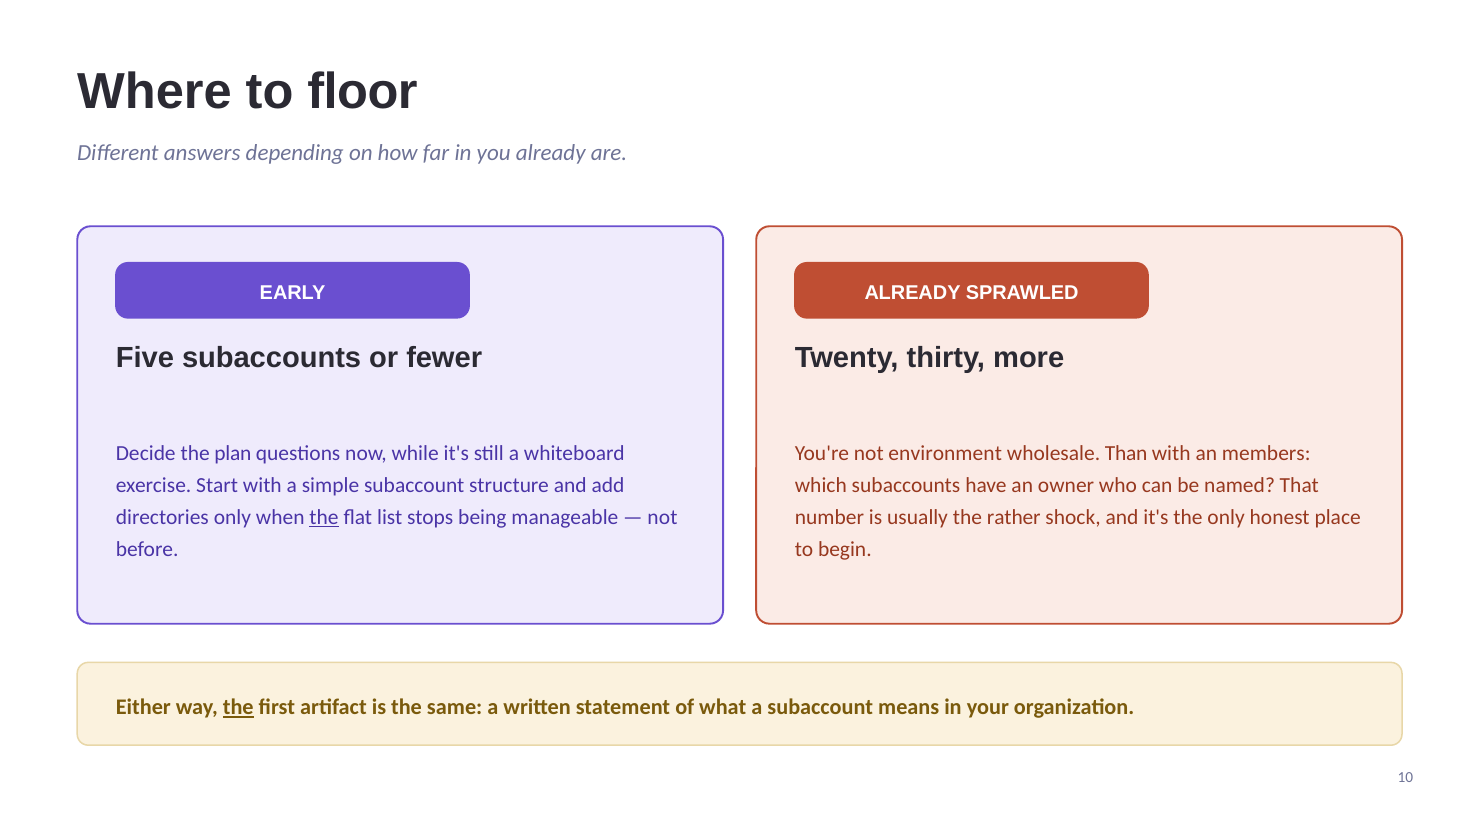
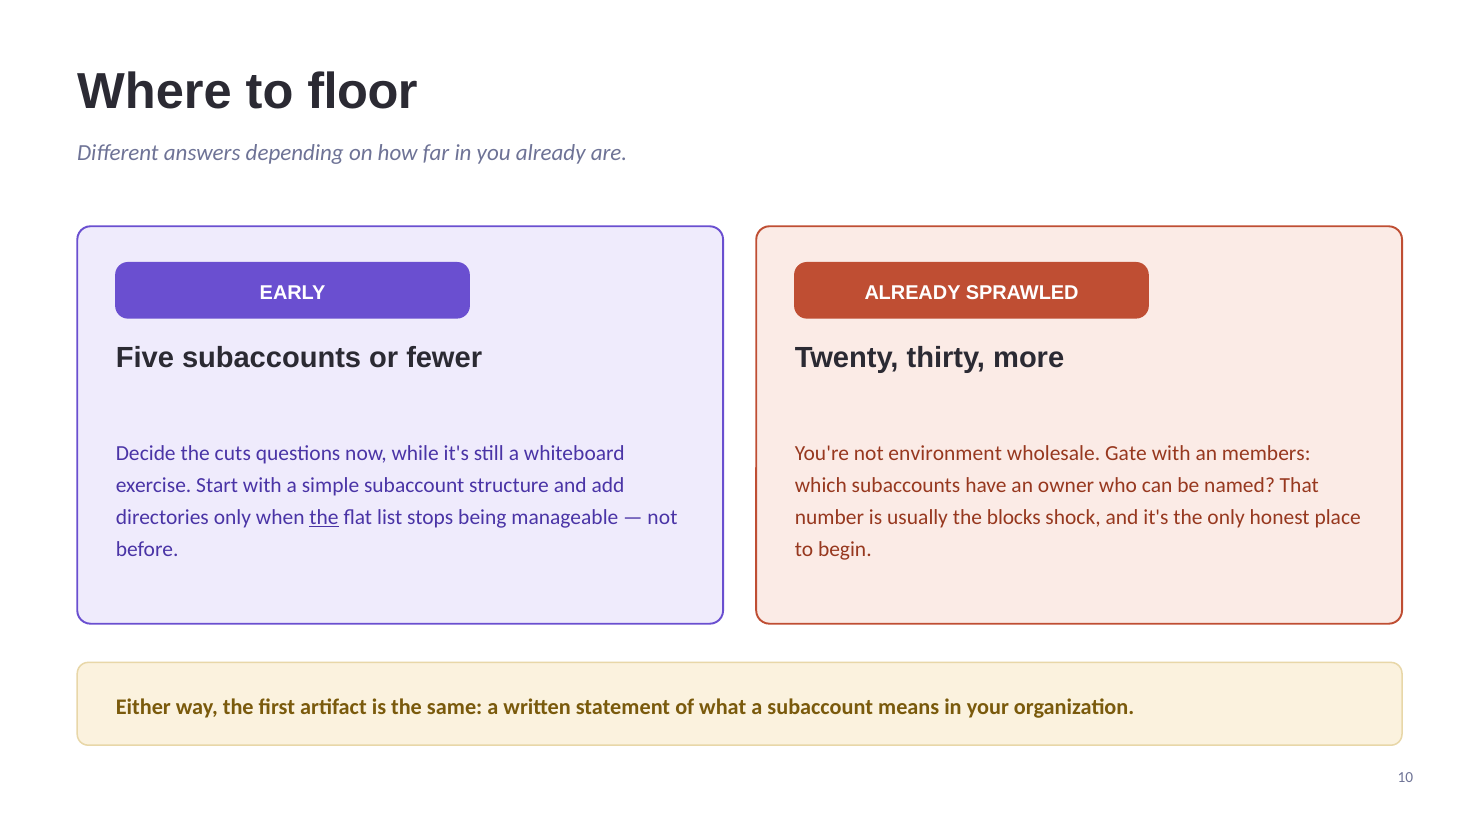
plan: plan -> cuts (233, 453)
Than: Than -> Gate (1126, 453)
rather: rather -> blocks (1014, 518)
the underline: present -> none (238, 708)
